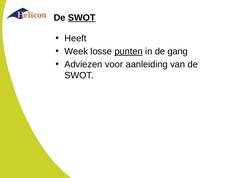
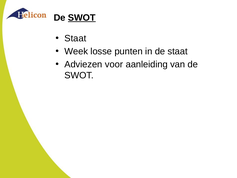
Heeft: Heeft -> Staat (75, 38)
punten underline: present -> none (129, 51)
de gang: gang -> staat (178, 51)
